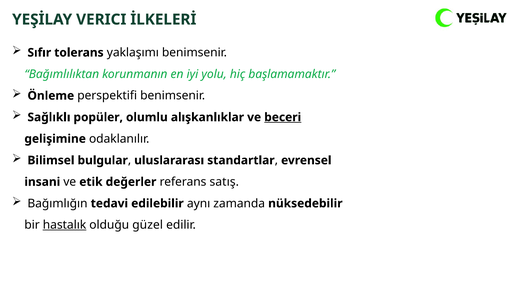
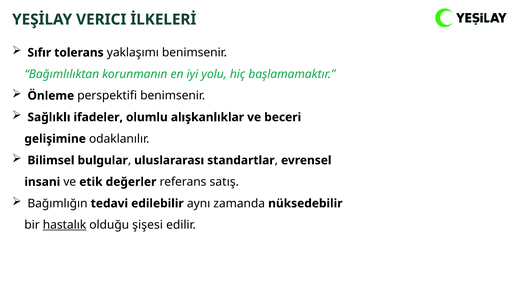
popüler: popüler -> ifadeler (98, 117)
beceri underline: present -> none (283, 117)
güzel: güzel -> şişesi (148, 225)
